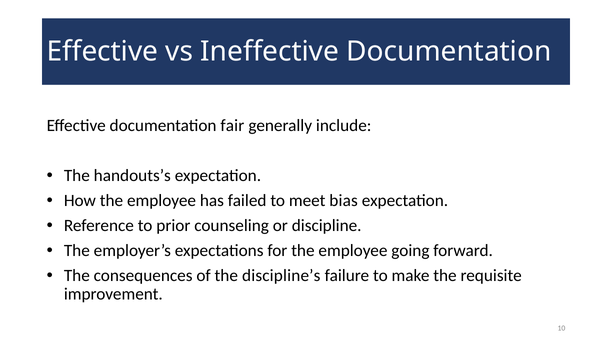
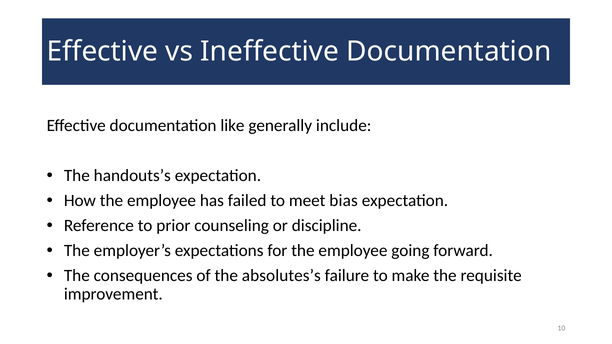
fair: fair -> like (232, 126)
discipline’s: discipline’s -> absolutes’s (281, 276)
